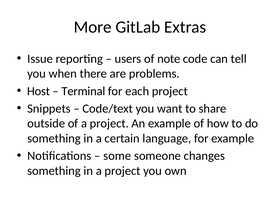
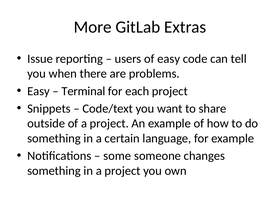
of note: note -> easy (169, 59)
Host: Host -> Easy (39, 91)
